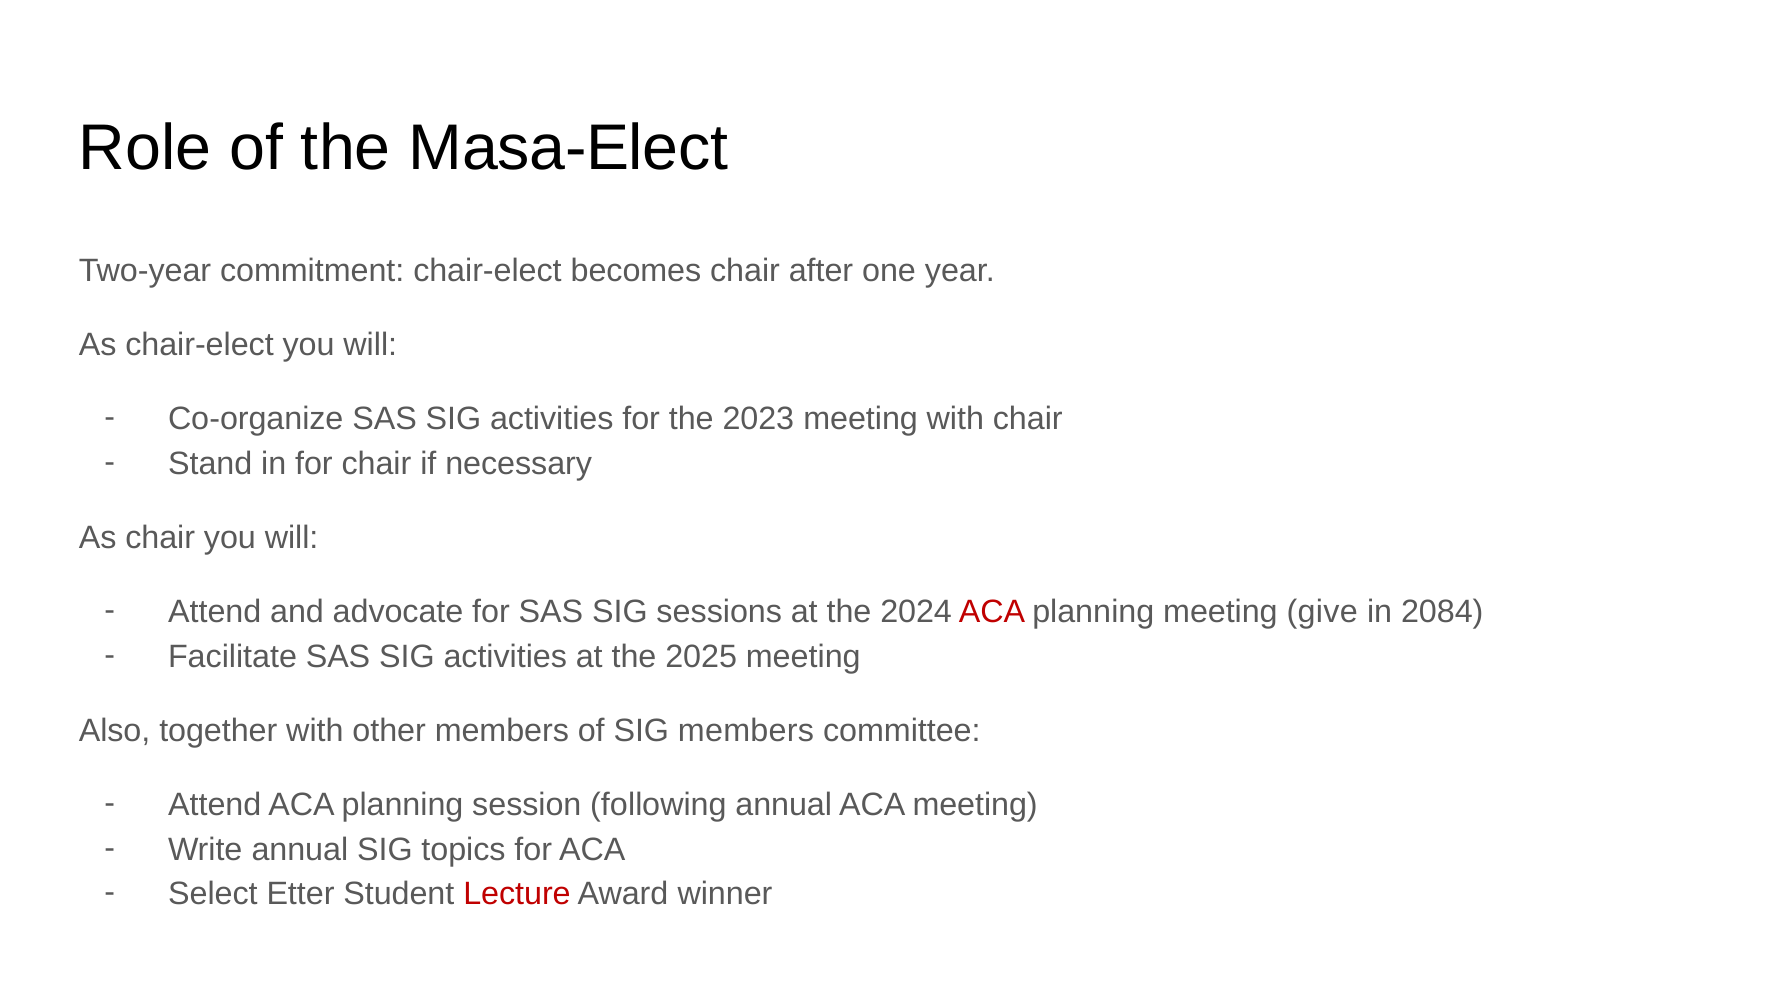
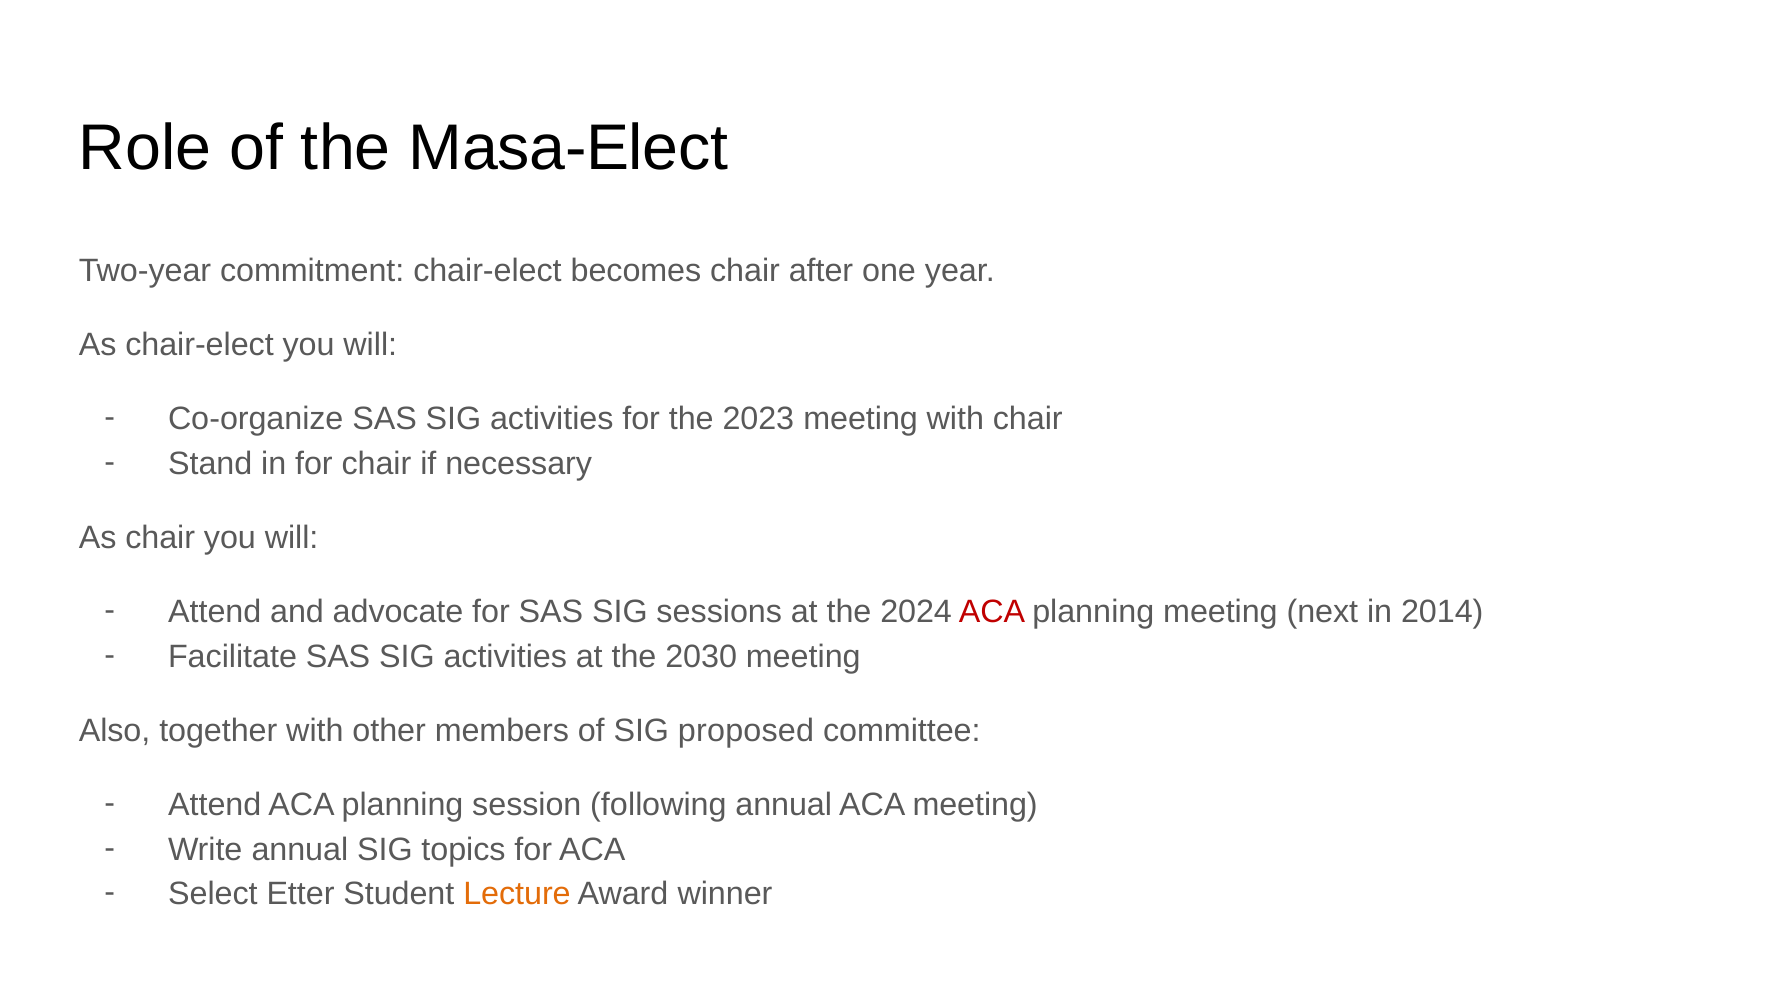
give: give -> next (1322, 612)
2084: 2084 -> 2014 (1442, 612)
2025: 2025 -> 2030 (701, 657)
SIG members: members -> proposed (746, 731)
Lecture colour: red -> orange (517, 894)
